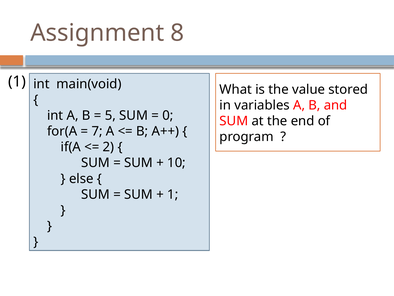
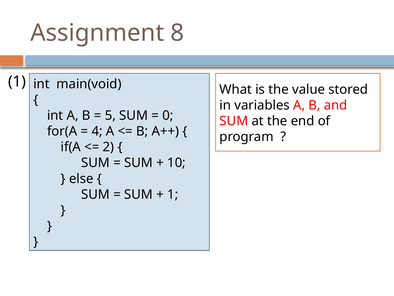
7: 7 -> 4 (97, 131)
